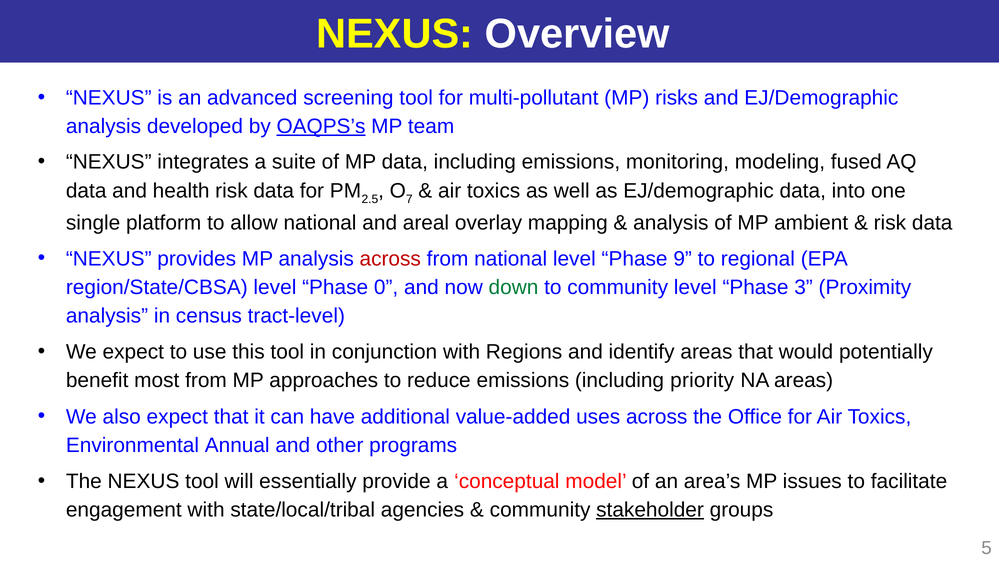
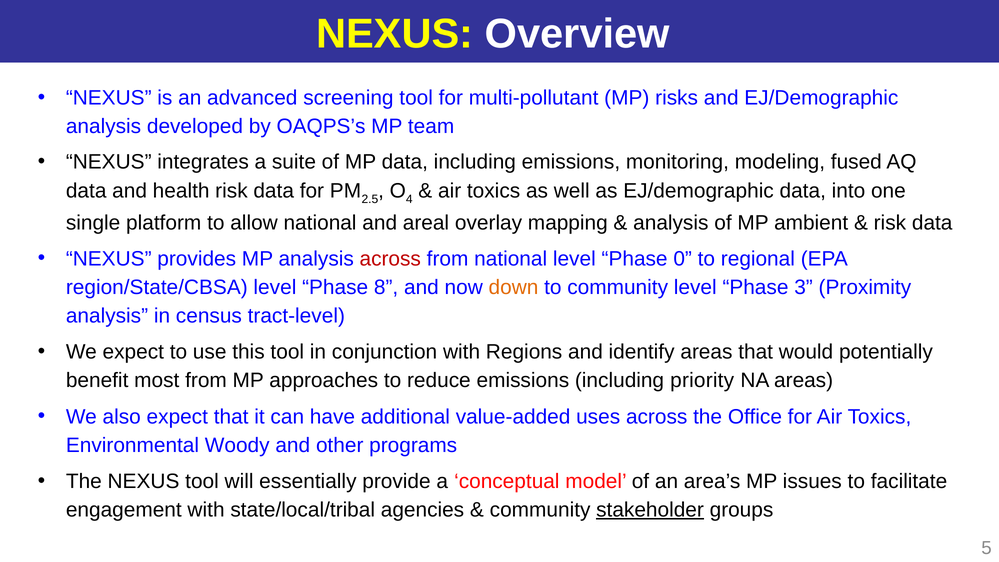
OAQPS’s underline: present -> none (321, 126)
7: 7 -> 4 (409, 199)
9: 9 -> 0 (683, 259)
0: 0 -> 8 (386, 287)
down colour: green -> orange (514, 287)
Annual: Annual -> Woody (237, 445)
